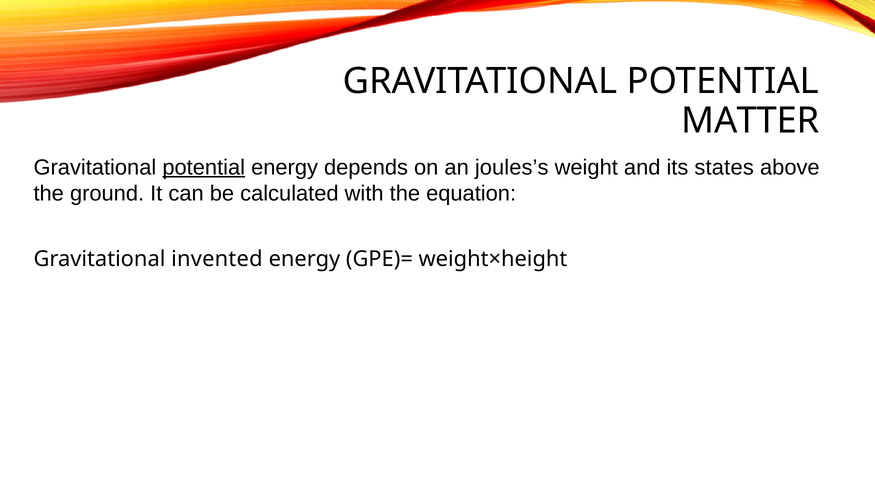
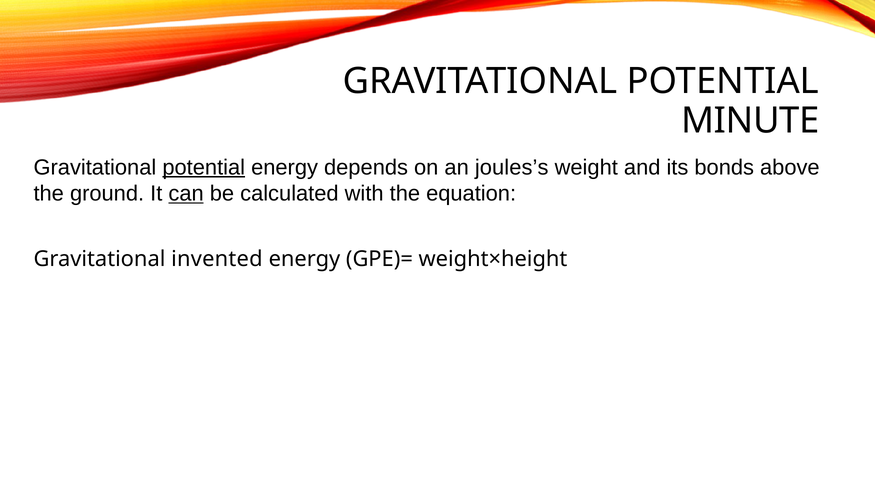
MATTER: MATTER -> MINUTE (750, 121)
states: states -> bonds (724, 167)
can underline: none -> present (186, 194)
